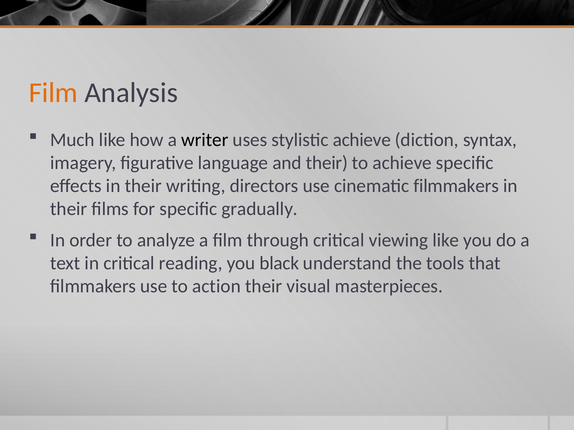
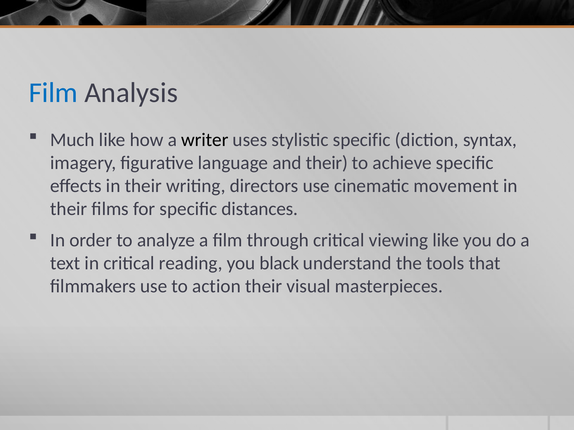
Film colour: orange -> blue (53, 93)
stylistic achieve: achieve -> specific (362, 140)
cinematic filmmakers: filmmakers -> movement (456, 186)
gradually: gradually -> distances (260, 209)
